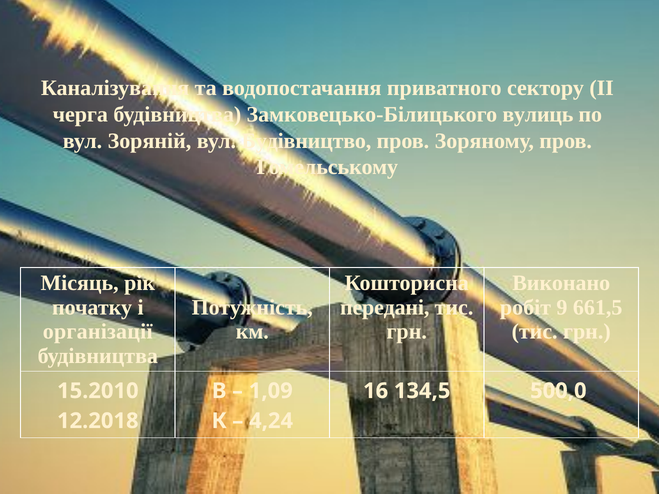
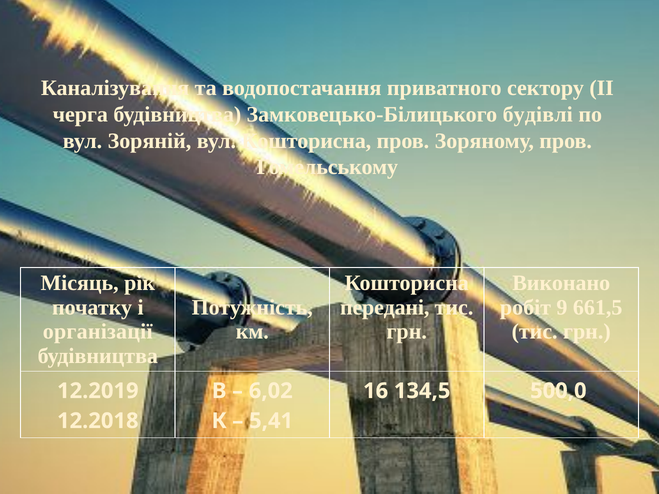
вулиць: вулиць -> будівлі (538, 114)
вул Будівництво: Будівництво -> Кошторисна (306, 141)
15.2010: 15.2010 -> 12.2019 (98, 391)
1,09: 1,09 -> 6,02 (271, 391)
4,24: 4,24 -> 5,41 (271, 421)
